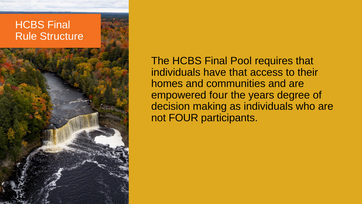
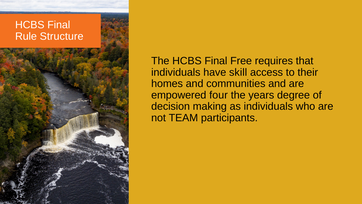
Pool: Pool -> Free (241, 61)
have that: that -> skill (238, 72)
not FOUR: FOUR -> TEAM (183, 118)
